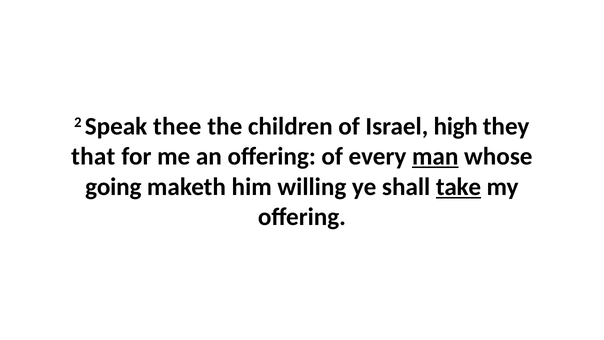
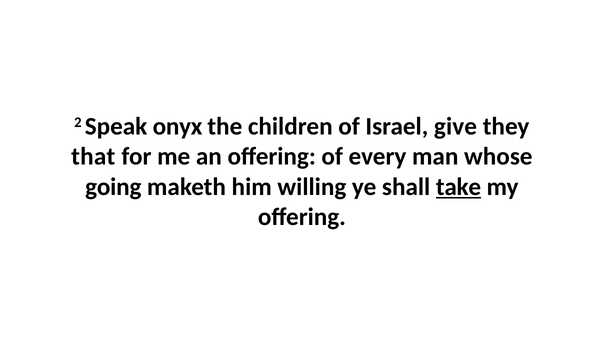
thee: thee -> onyx (177, 126)
high: high -> give (455, 126)
man underline: present -> none (435, 157)
